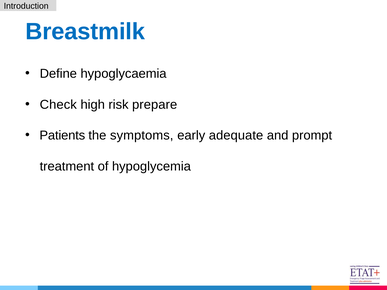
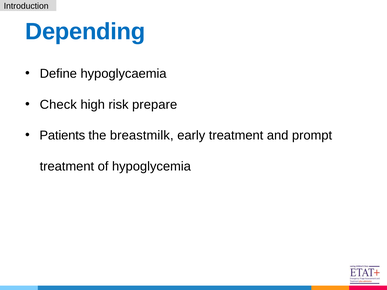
Breastmilk: Breastmilk -> Depending (85, 32)
symptoms: symptoms -> breastmilk (142, 136)
early adequate: adequate -> treatment (236, 136)
